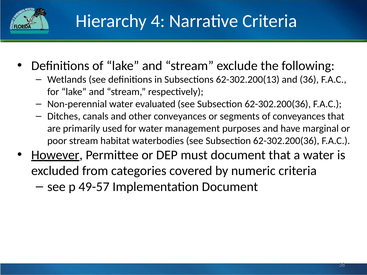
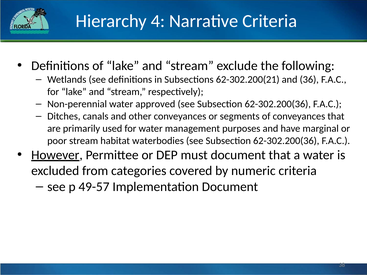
62-302.200(13: 62-302.200(13 -> 62-302.200(21 (248, 80)
evaluated: evaluated -> approved (155, 104)
